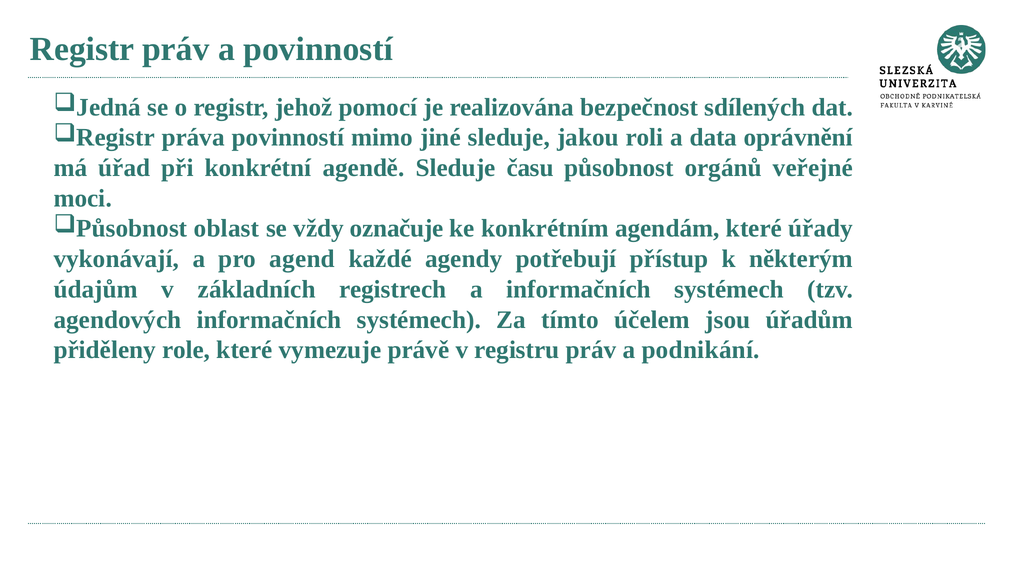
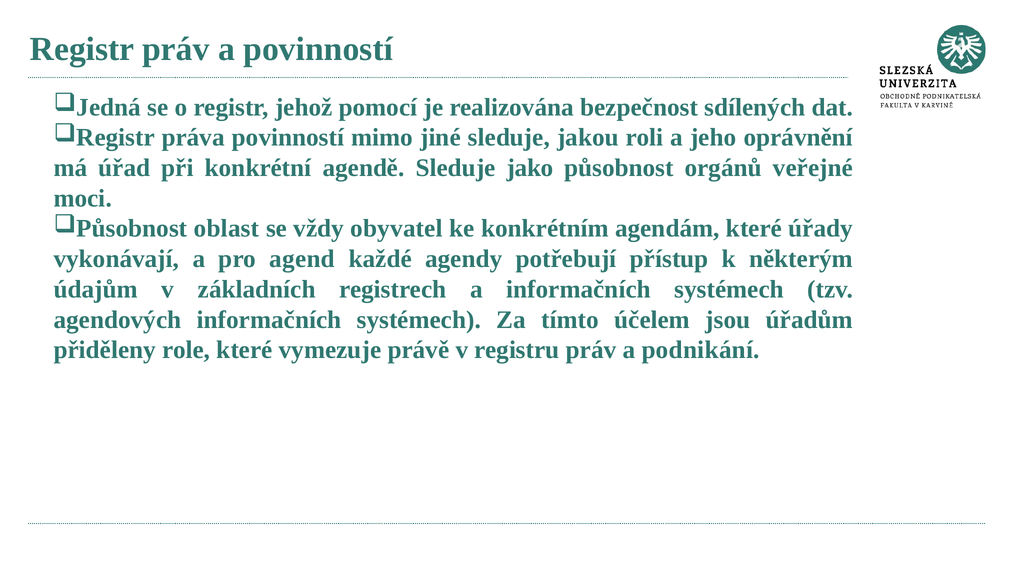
data: data -> jeho (713, 138)
času: času -> jako (530, 168)
označuje: označuje -> obyvatel (397, 229)
